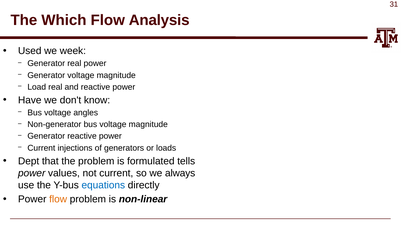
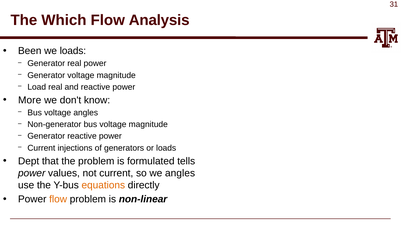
Used: Used -> Been (30, 51)
we week: week -> loads (73, 51)
Have: Have -> More (30, 100)
we always: always -> angles (180, 173)
equations colour: blue -> orange (103, 185)
